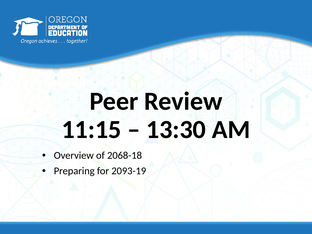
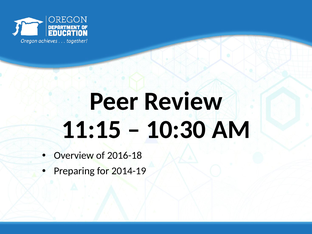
13:30: 13:30 -> 10:30 (176, 129)
2068-18: 2068-18 -> 2016-18 (125, 156)
2093-19: 2093-19 -> 2014-19 (129, 171)
